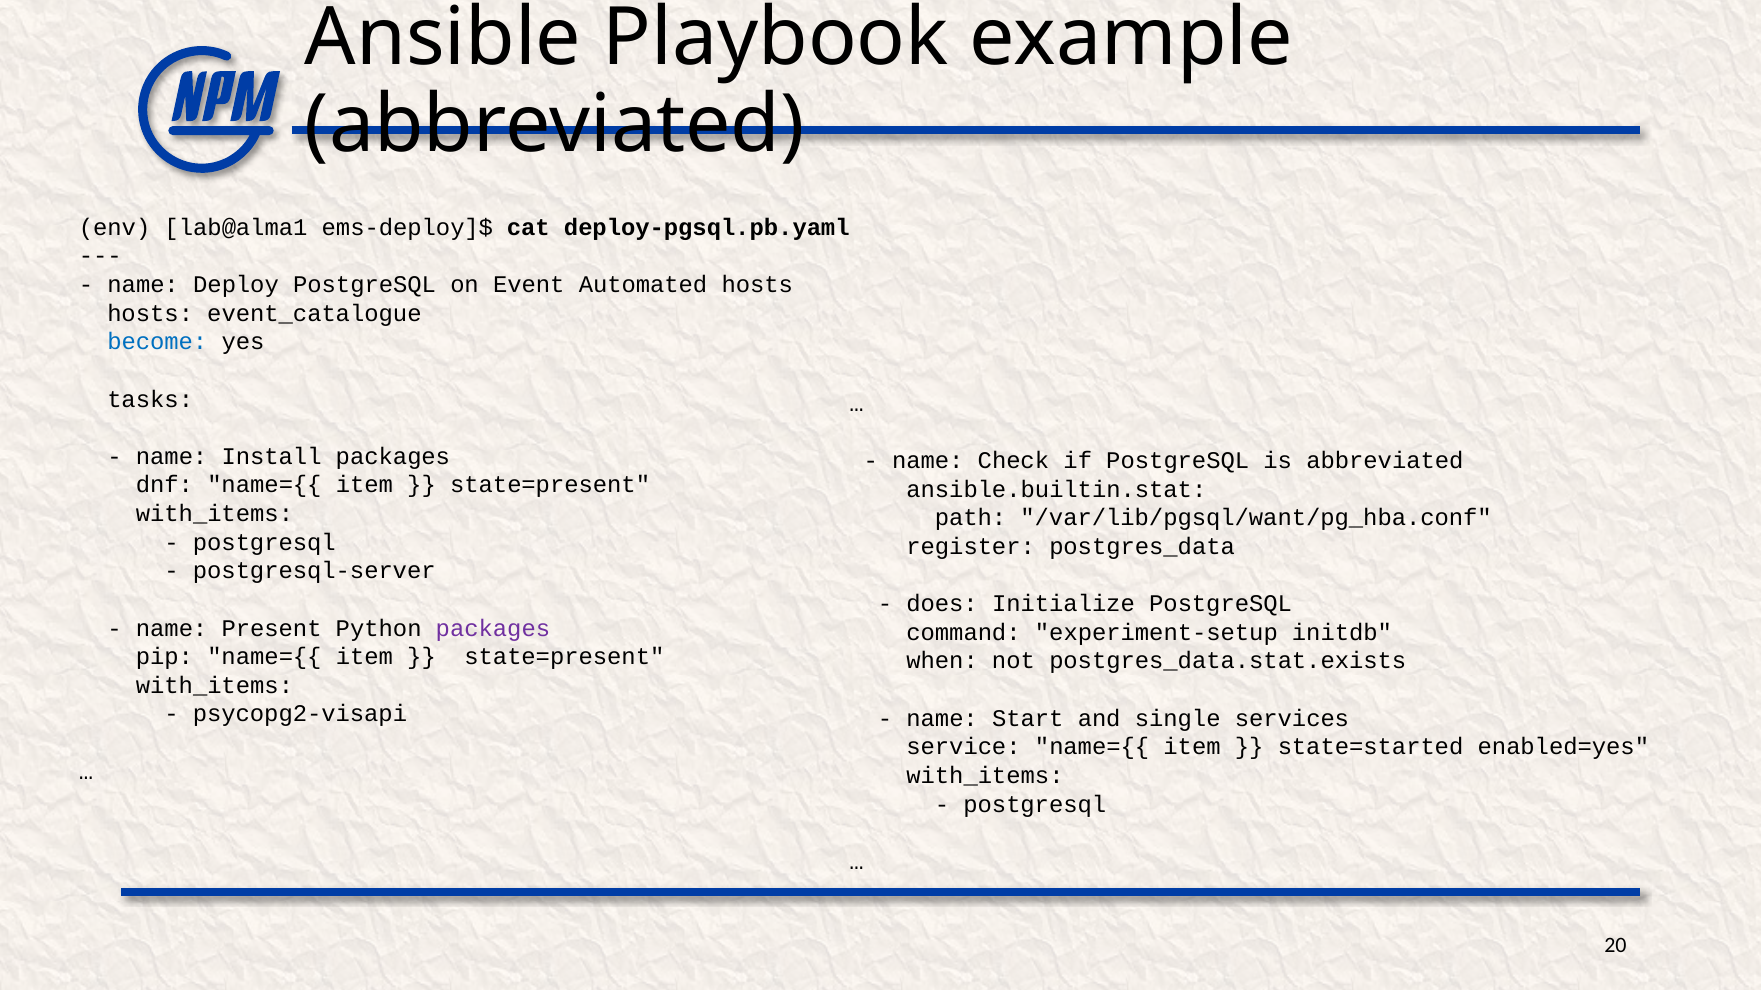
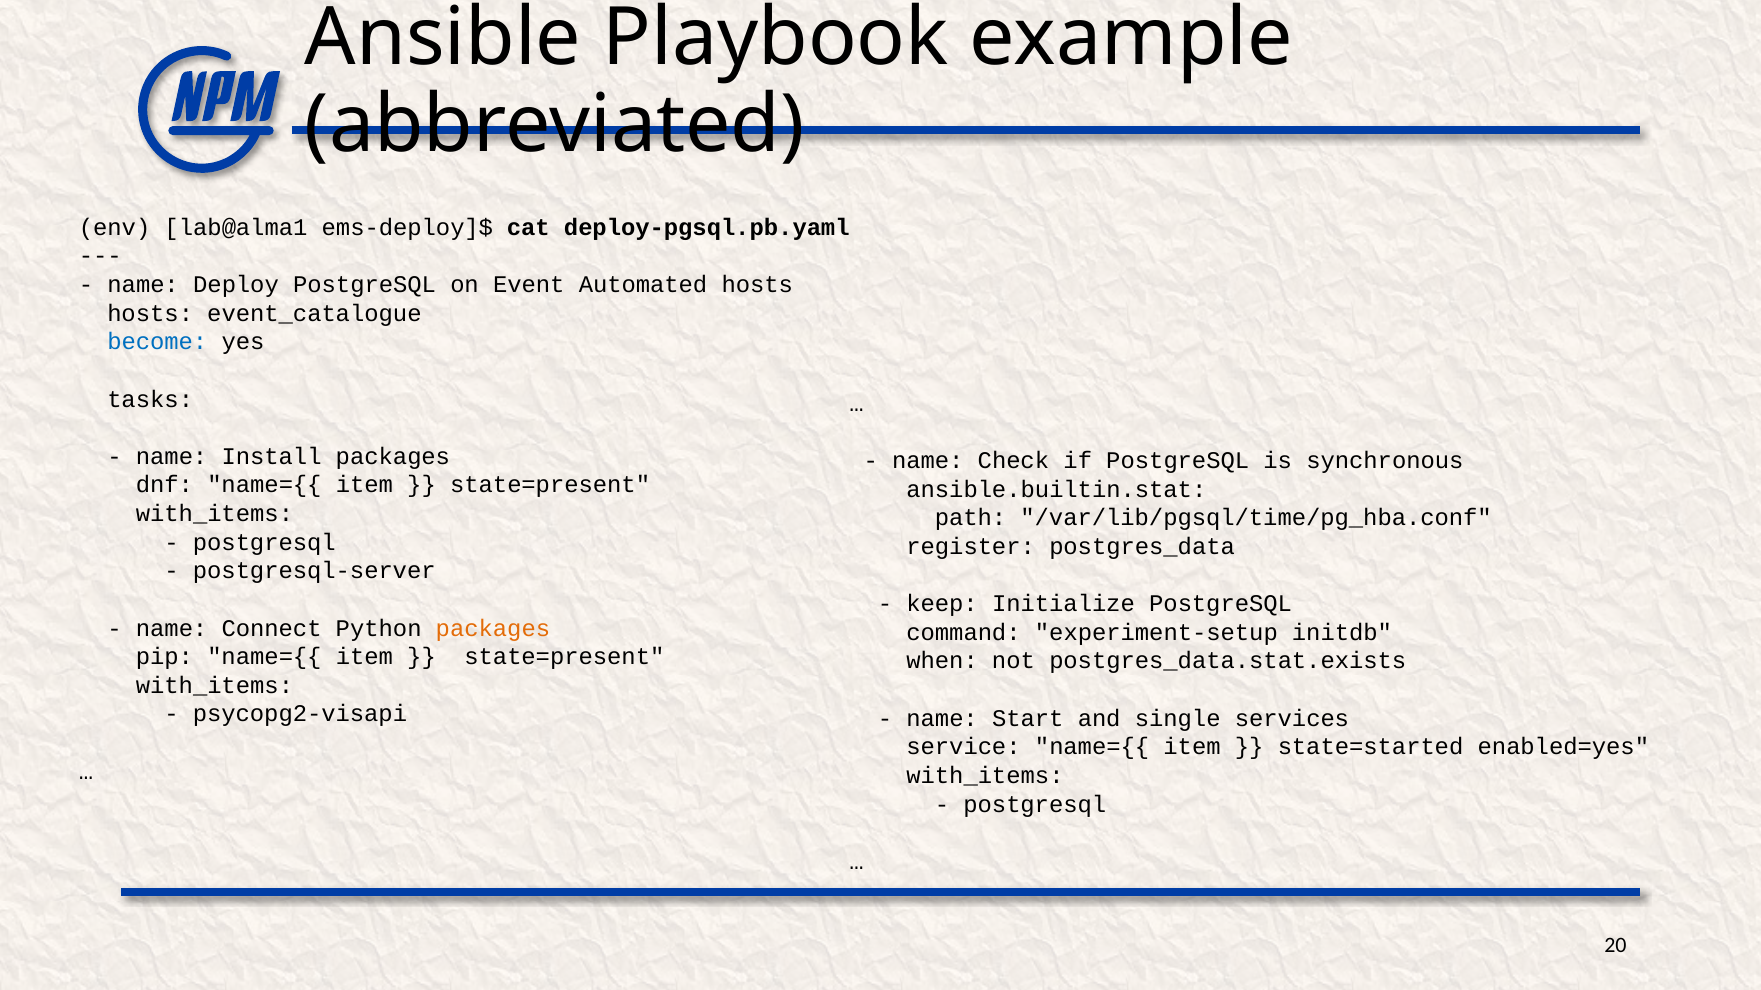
is abbreviated: abbreviated -> synchronous (1385, 461)
/var/lib/pgsql/want/pg_hba.conf: /var/lib/pgsql/want/pg_hba.conf -> /var/lib/pgsql/time/pg_hba.conf (1256, 518)
does: does -> keep (942, 604)
Present: Present -> Connect (272, 629)
packages colour: purple -> orange (493, 629)
